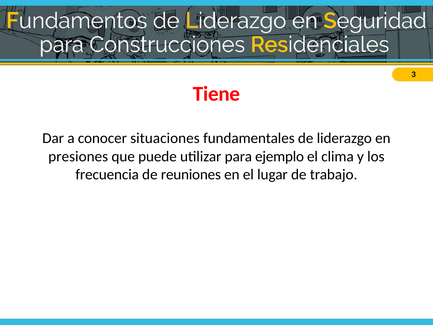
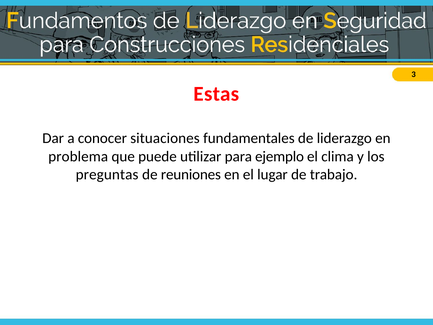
Tiene: Tiene -> Estas (216, 94)
presiones: presiones -> problema (78, 156)
frecuencia: frecuencia -> preguntas (107, 174)
